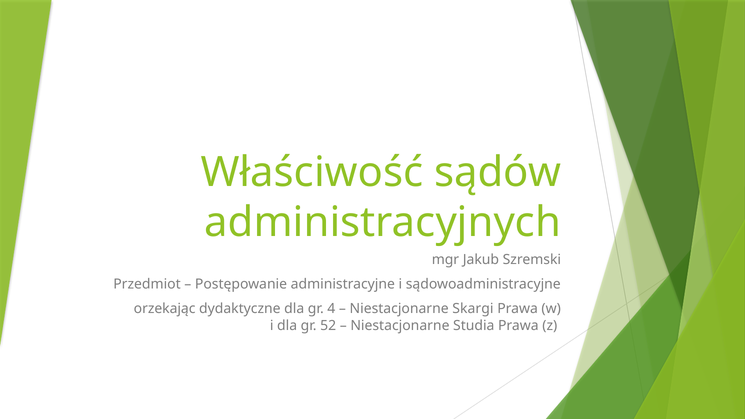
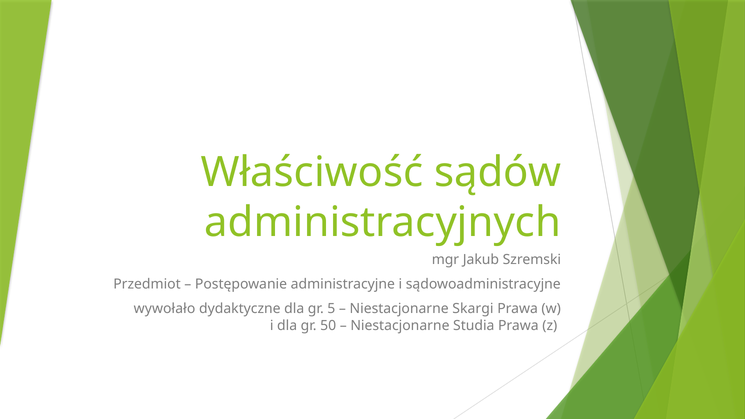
orzekając: orzekając -> wywołało (165, 309)
4: 4 -> 5 (331, 309)
52: 52 -> 50 (328, 325)
